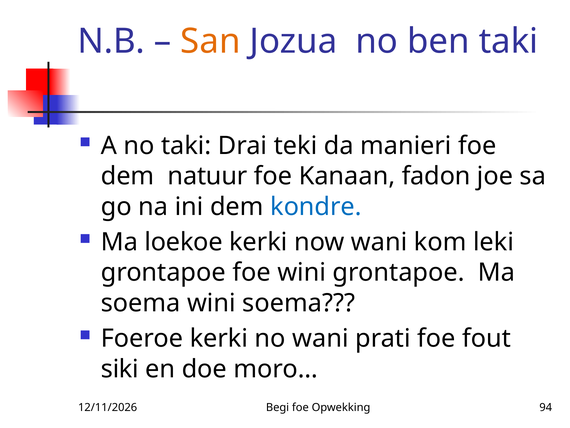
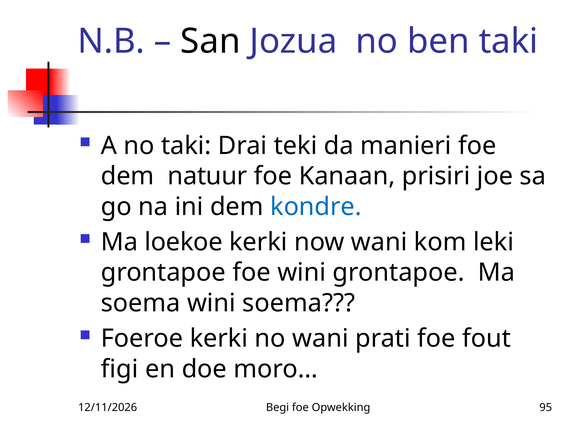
San colour: orange -> black (210, 41)
fadon: fadon -> prisiri (436, 176)
siki: siki -> figi (120, 369)
94: 94 -> 95 (546, 407)
